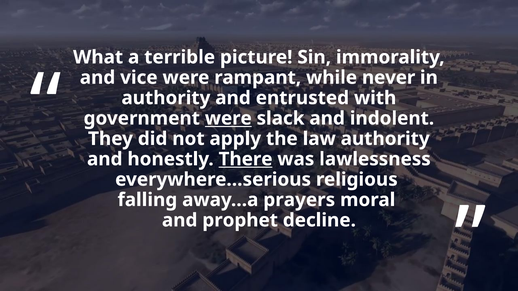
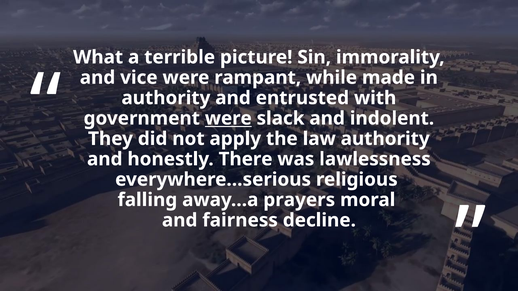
never: never -> made (389, 78)
There underline: present -> none (246, 159)
prophet: prophet -> fairness (240, 221)
